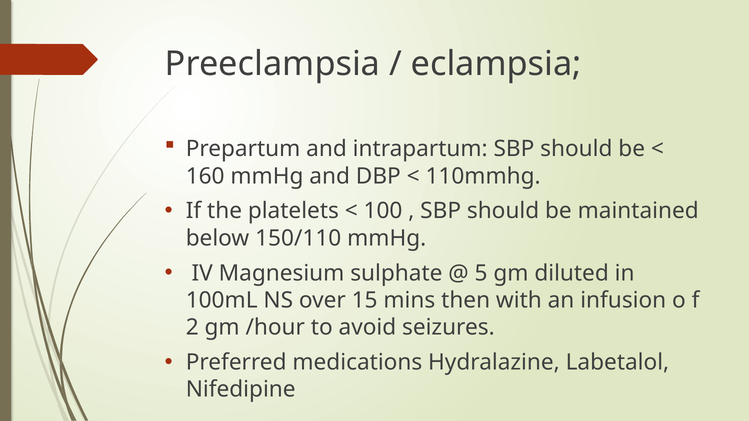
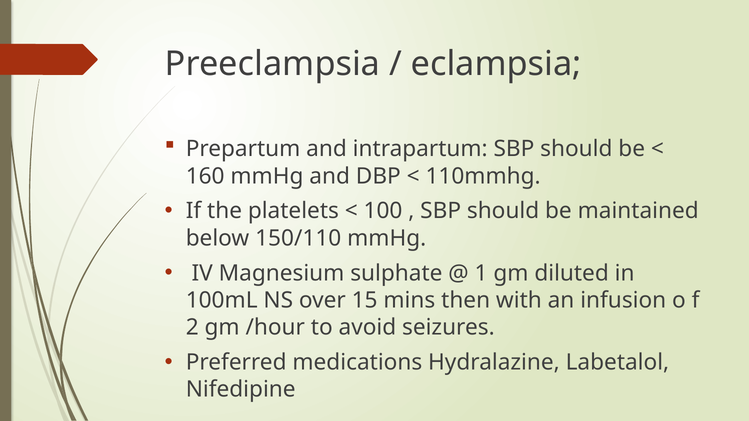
5: 5 -> 1 (481, 273)
